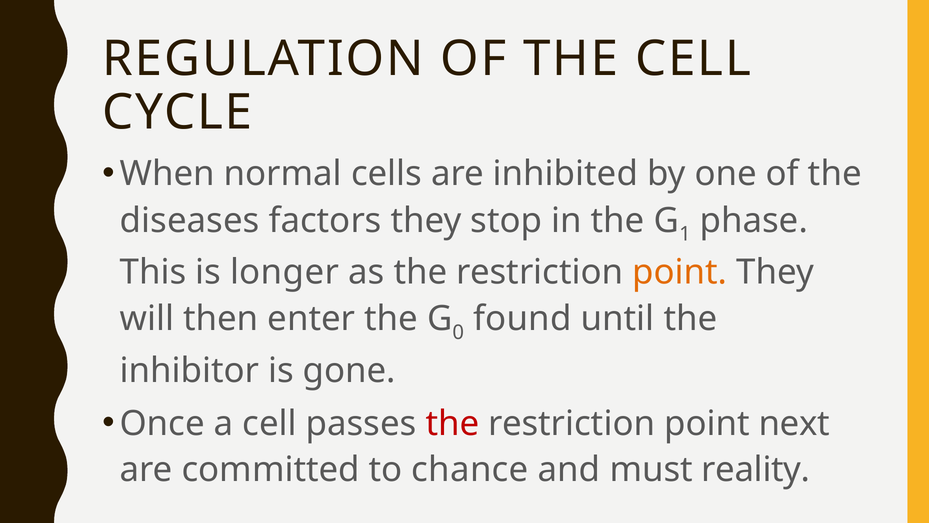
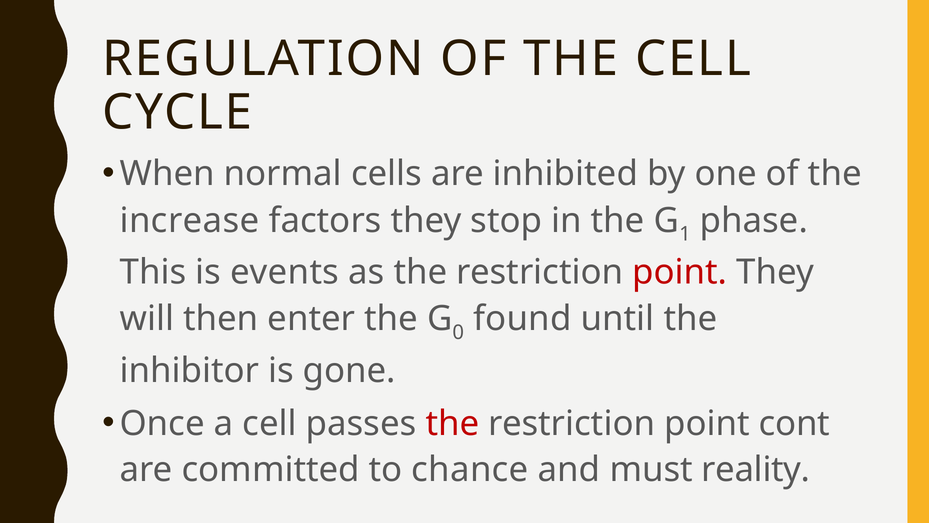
diseases: diseases -> increase (190, 220)
longer: longer -> events (285, 272)
point colour: orange -> red (680, 272)
next: next -> cont (794, 423)
